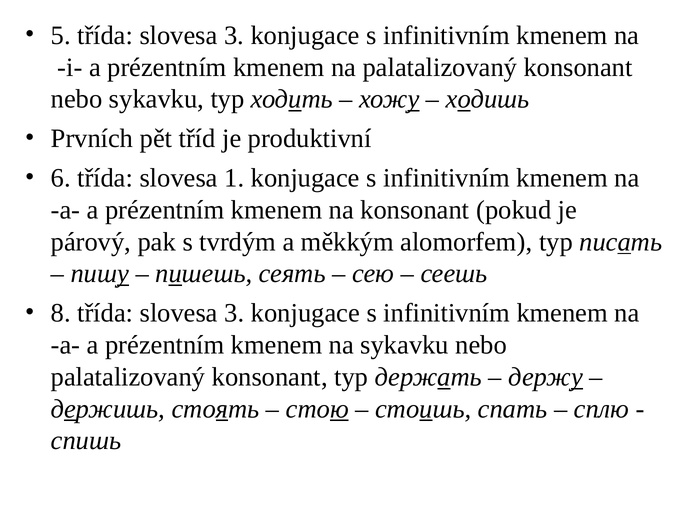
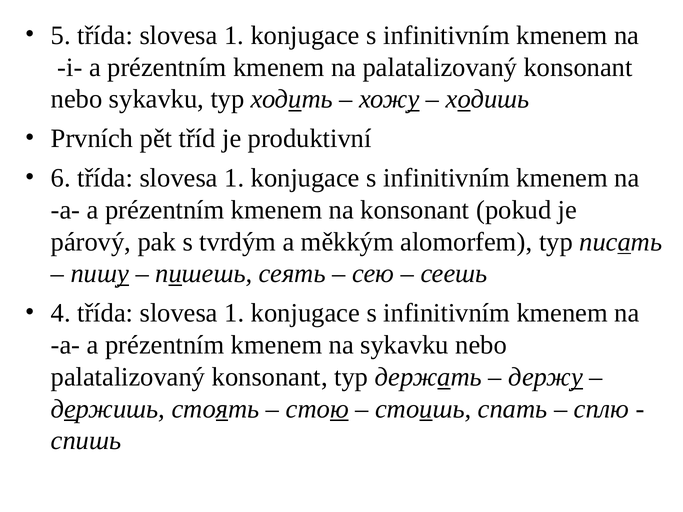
5 třída slovesa 3: 3 -> 1 (234, 35)
8: 8 -> 4 (61, 313)
3: 3 -> 1 (234, 313)
